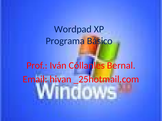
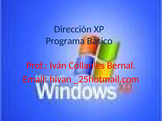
Wordpad: Wordpad -> Dirección (73, 29)
